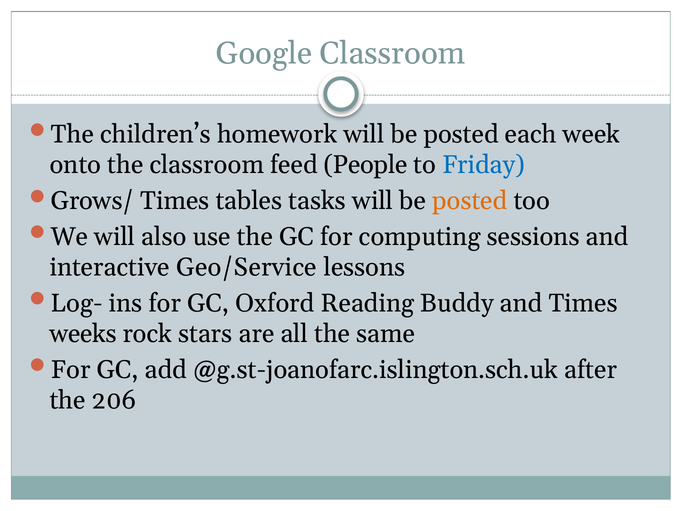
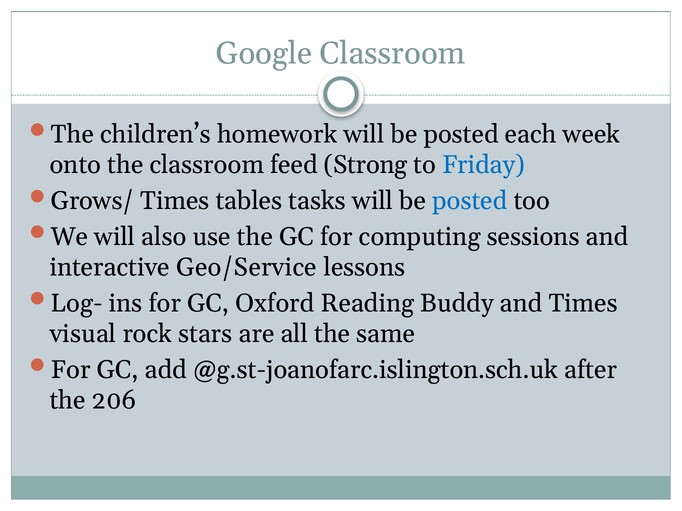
People: People -> Strong (366, 165)
posted colour: orange -> blue (470, 201)
weeks: weeks -> visual (83, 334)
